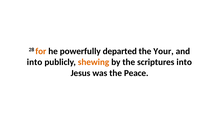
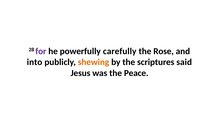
for colour: orange -> purple (41, 51)
departed: departed -> carefully (120, 51)
Your: Your -> Rose (164, 51)
scriptures into: into -> said (184, 62)
